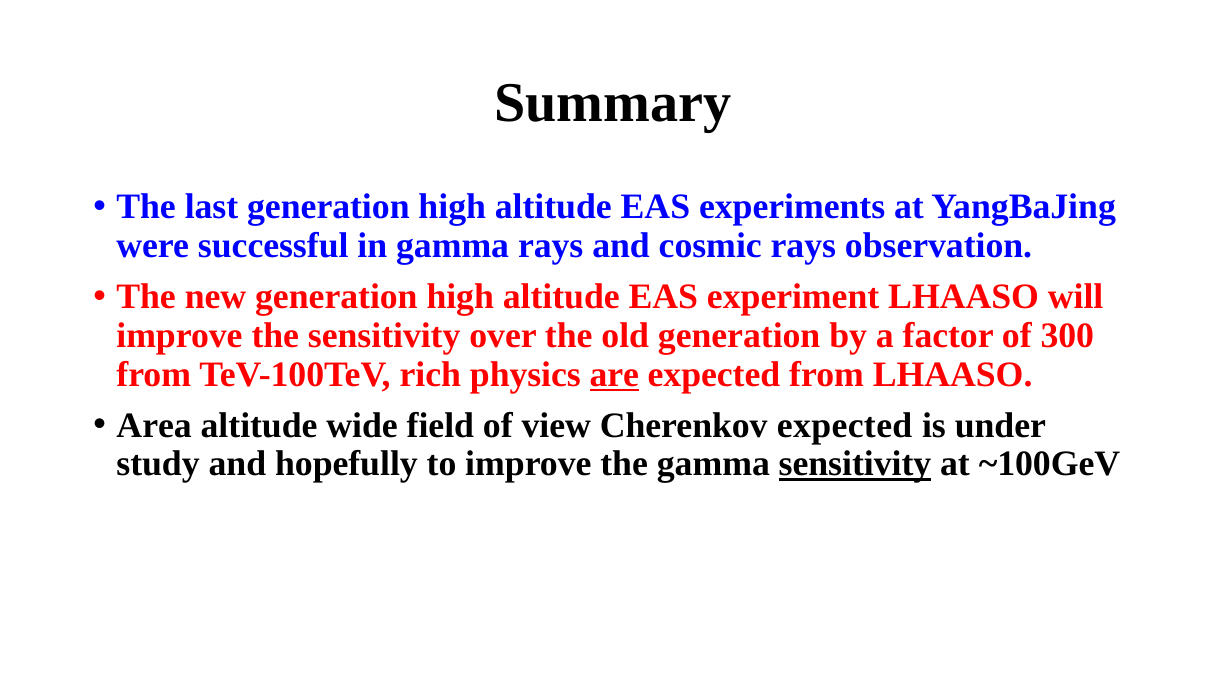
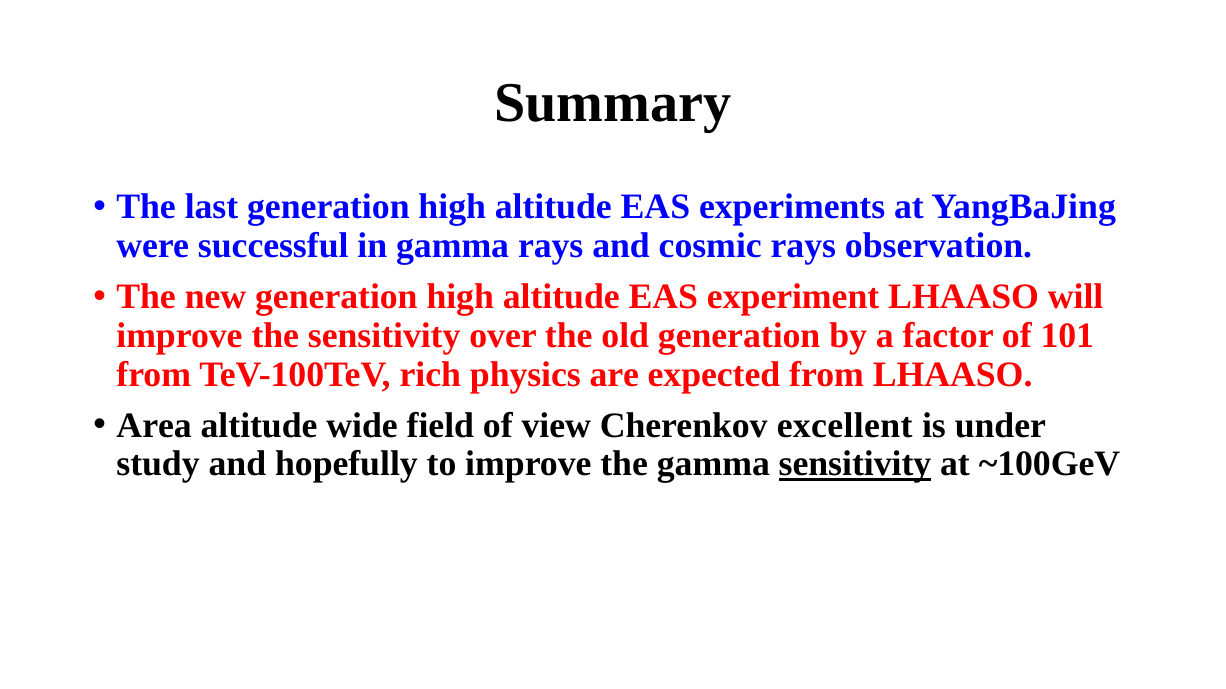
300: 300 -> 101 (1067, 336)
are underline: present -> none (614, 375)
Cherenkov expected: expected -> excellent (845, 426)
